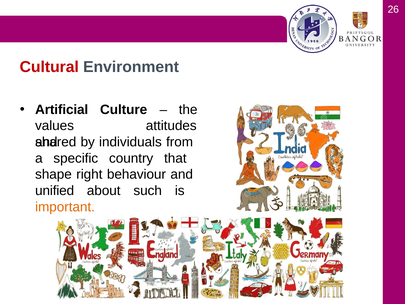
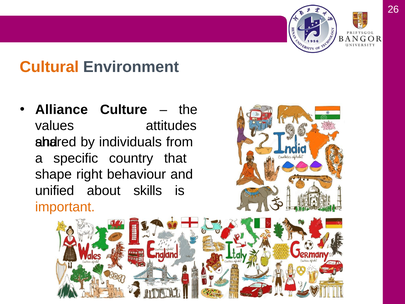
Cultural colour: red -> orange (49, 67)
Artificial: Artificial -> Alliance (62, 110)
such: such -> skills (148, 191)
